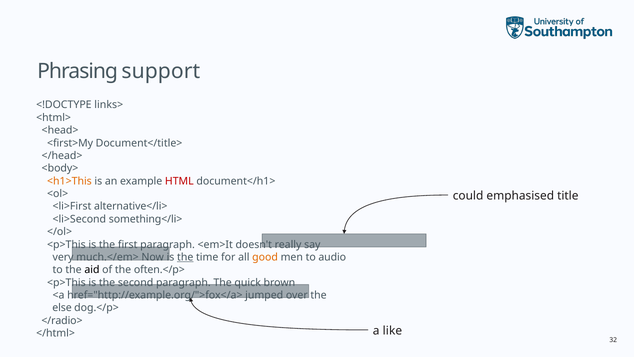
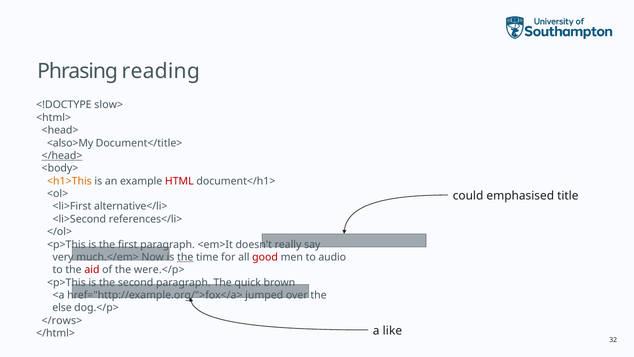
support: support -> reading (161, 71)
links>: links> -> slow> (109, 105)
<first>My: <first>My -> <also>My (70, 143)
</head> underline: none -> present (62, 156)
something</li>: something</li> -> references</li> (146, 219)
good colour: orange -> red (265, 257)
aid colour: black -> red (92, 270)
often.</p>: often.</p> -> were.</p> (159, 270)
</radio>: </radio> -> </rows> (62, 320)
